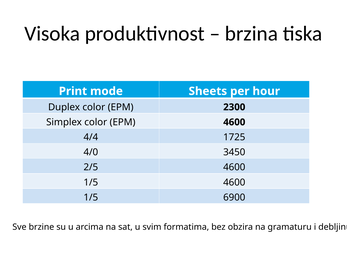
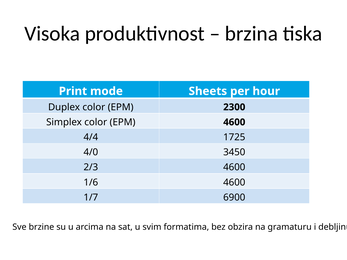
2/5: 2/5 -> 2/3 (91, 167)
1/5: 1/5 -> 1/6 (91, 183)
1/5: 1/5 -> 1/7 (91, 198)
